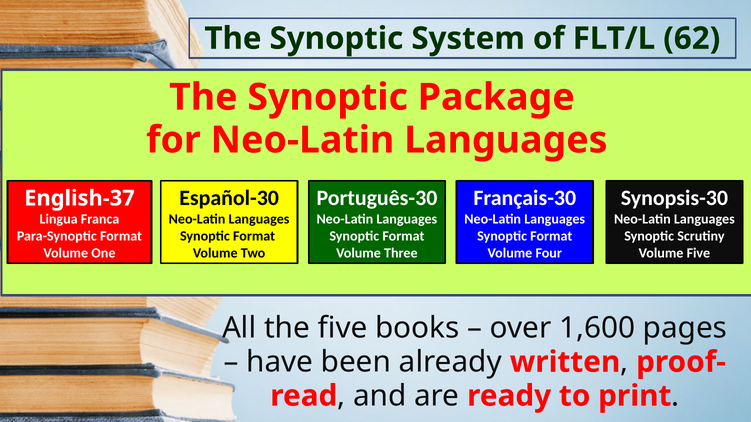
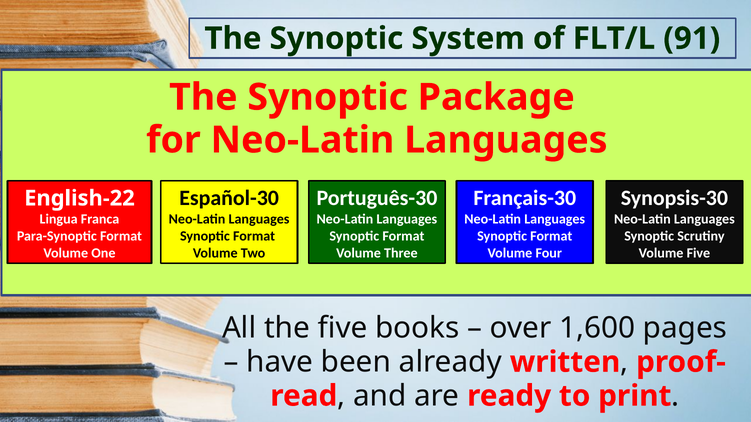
62: 62 -> 91 (692, 39)
English-37: English-37 -> English-22 (79, 199)
